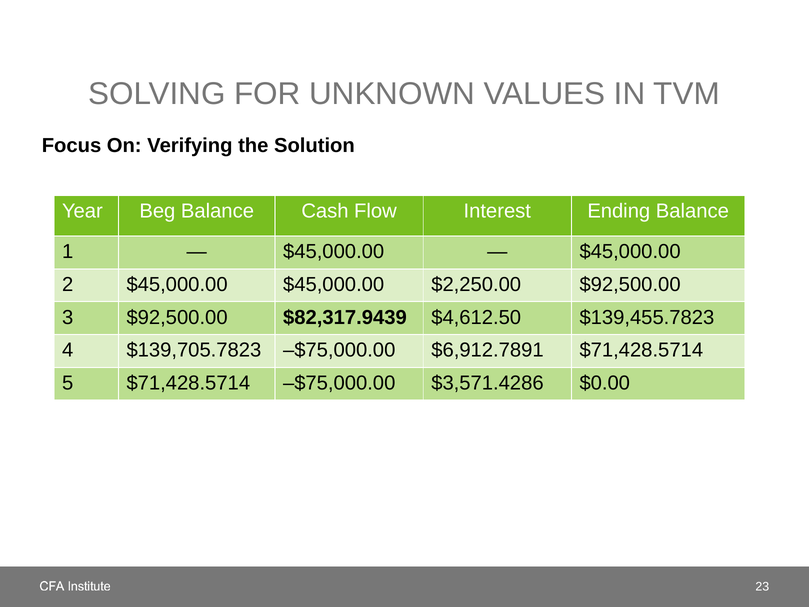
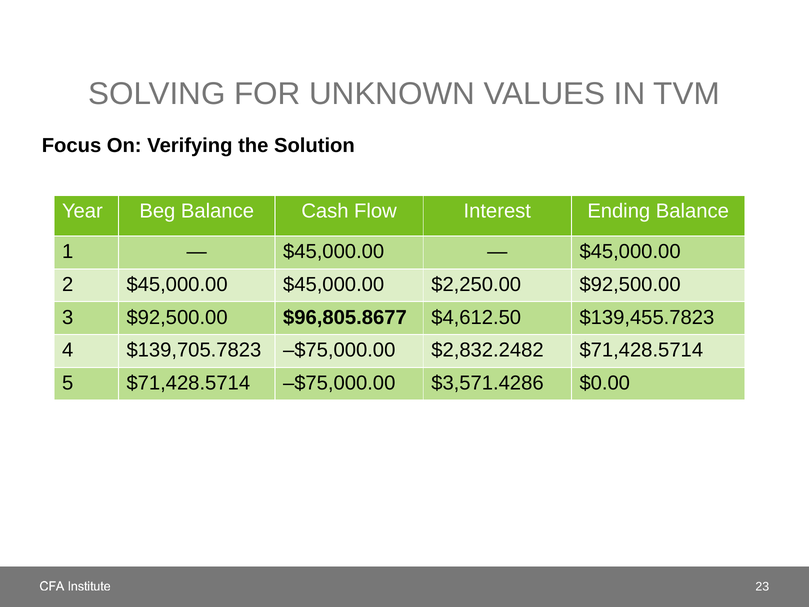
$82,317.9439: $82,317.9439 -> $96,805.8677 (345, 317)
$6,912.7891: $6,912.7891 -> $2,832.2482 (487, 350)
